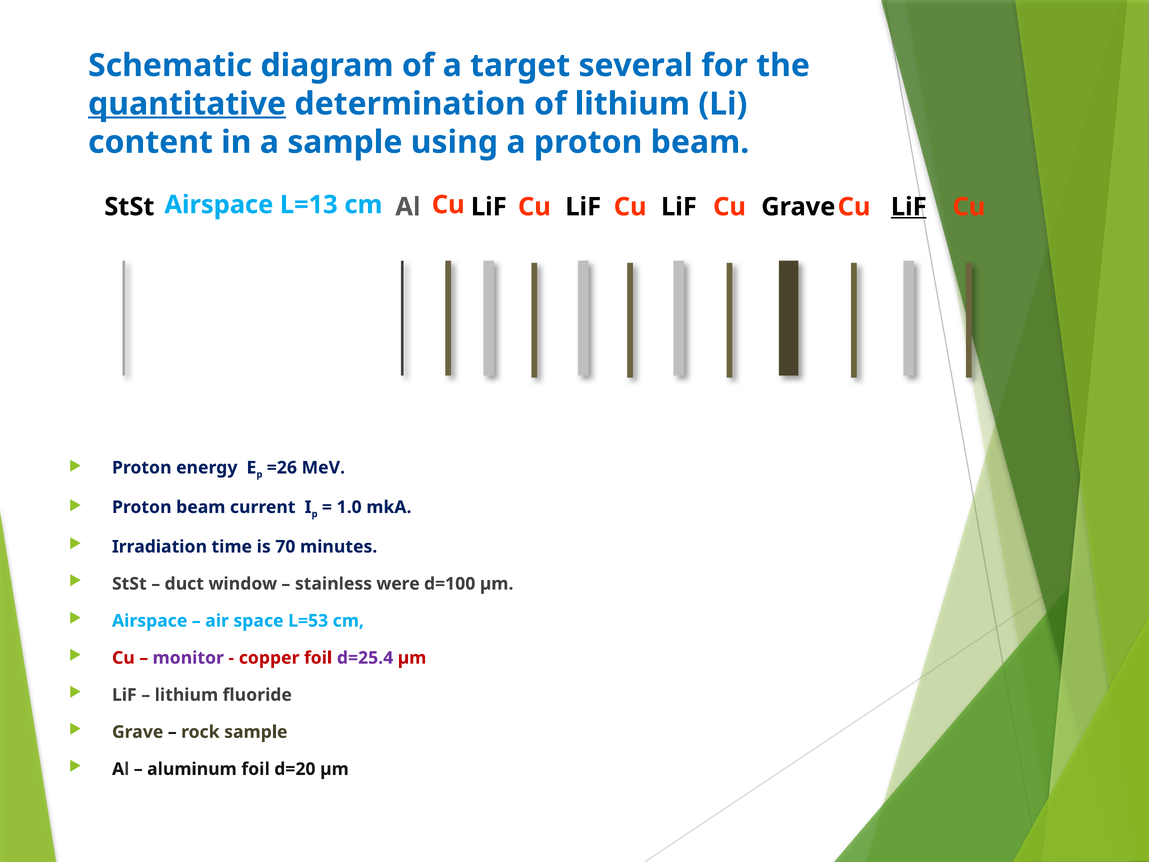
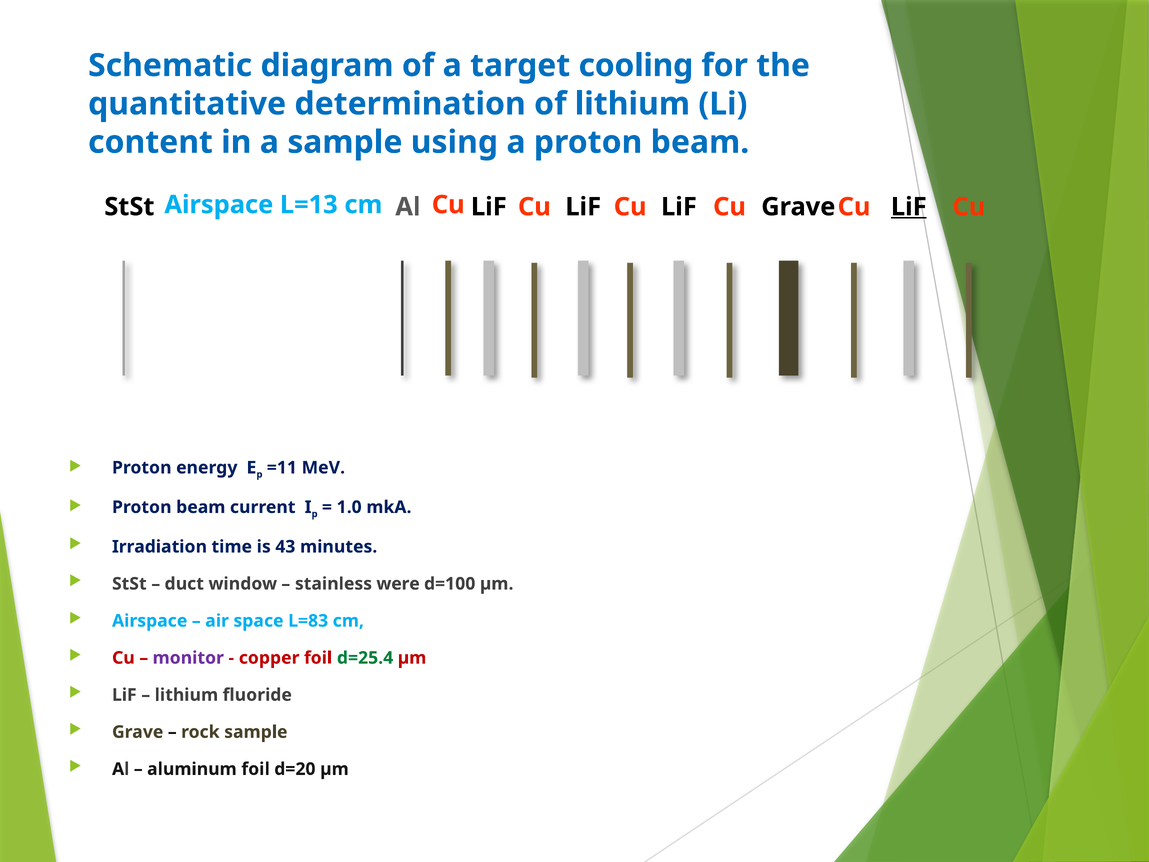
several: several -> cooling (636, 66)
quantitative underline: present -> none (187, 104)
=26: =26 -> =11 (282, 468)
70: 70 -> 43 (285, 547)
L=53: L=53 -> L=83 (308, 621)
d=25.4 colour: purple -> green (365, 658)
